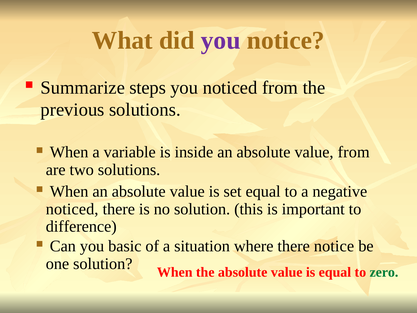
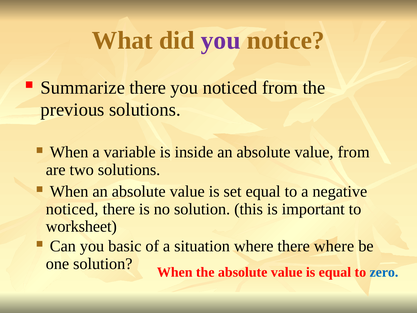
Summarize steps: steps -> there (148, 87)
difference: difference -> worksheet (81, 226)
there notice: notice -> where (334, 246)
zero colour: green -> blue (384, 272)
